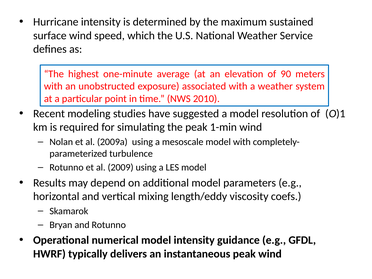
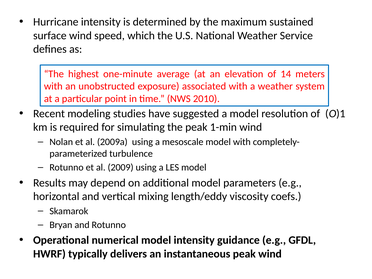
90: 90 -> 14 (286, 74)
